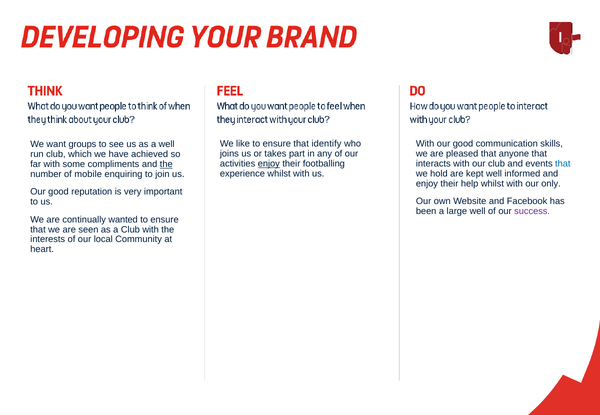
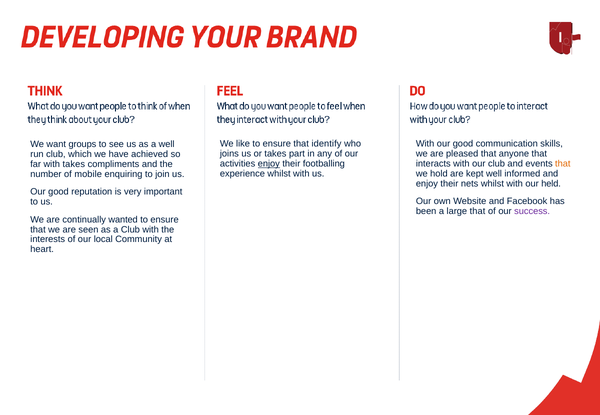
that colour: blue -> orange (563, 164)
with some: some -> takes (74, 164)
the underline: present -> none (166, 164)
help: help -> nets (470, 184)
only: only -> held (551, 184)
large well: well -> that (478, 212)
